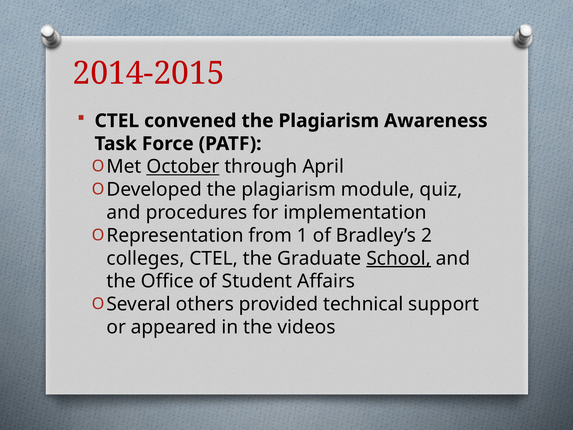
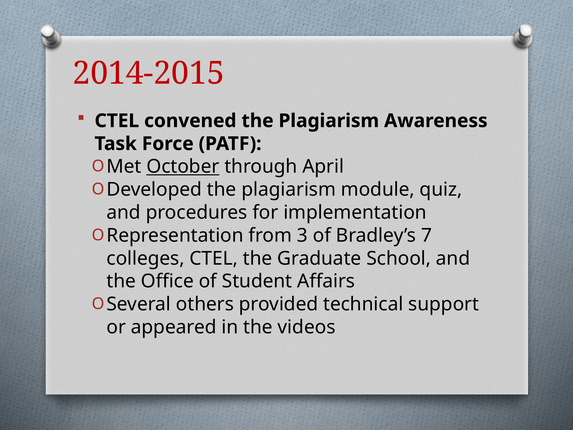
1: 1 -> 3 (302, 235)
2: 2 -> 7 (427, 235)
School underline: present -> none (399, 258)
